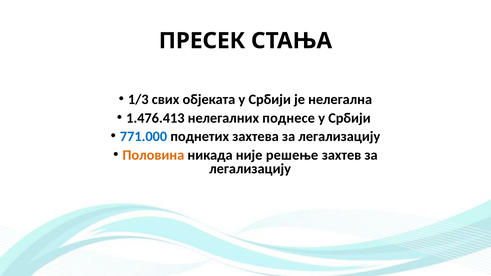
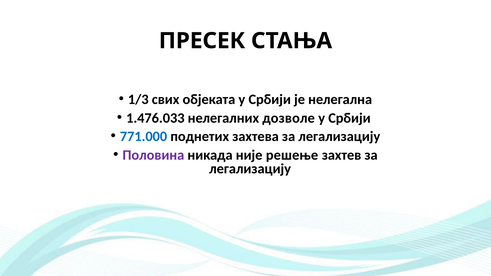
1.476.413: 1.476.413 -> 1.476.033 (155, 118)
поднесе: поднесе -> дозволе (289, 118)
Половина colour: orange -> purple (153, 155)
